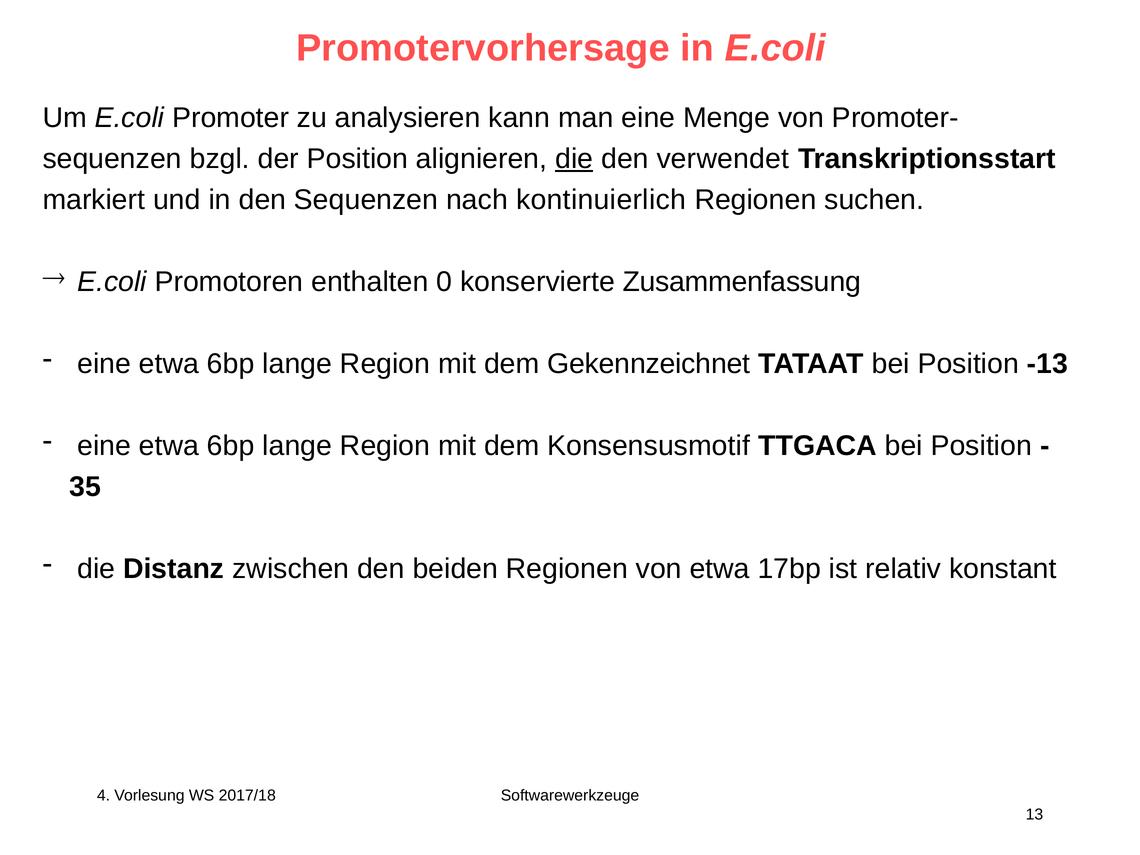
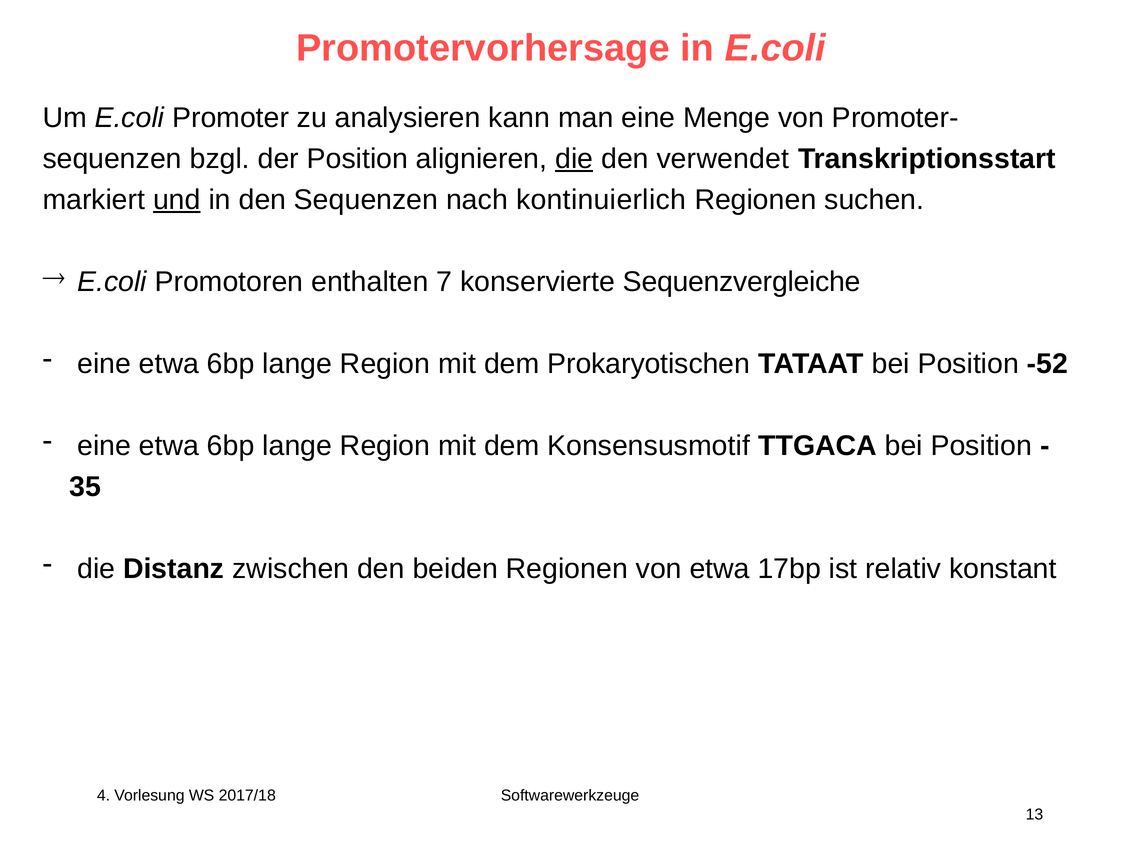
und underline: none -> present (177, 200)
0: 0 -> 7 (444, 282)
Zusammenfassung: Zusammenfassung -> Sequenzvergleiche (742, 282)
Gekennzeichnet: Gekennzeichnet -> Prokaryotischen (649, 364)
-13: -13 -> -52 (1047, 364)
